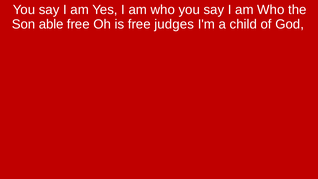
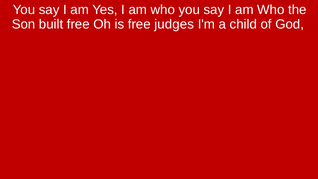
able: able -> built (51, 24)
